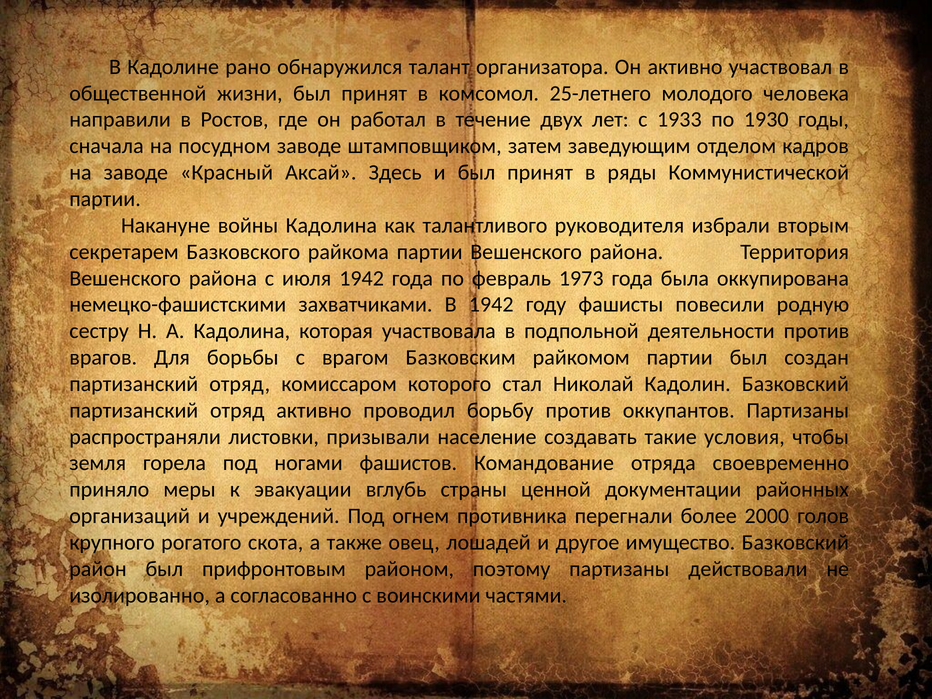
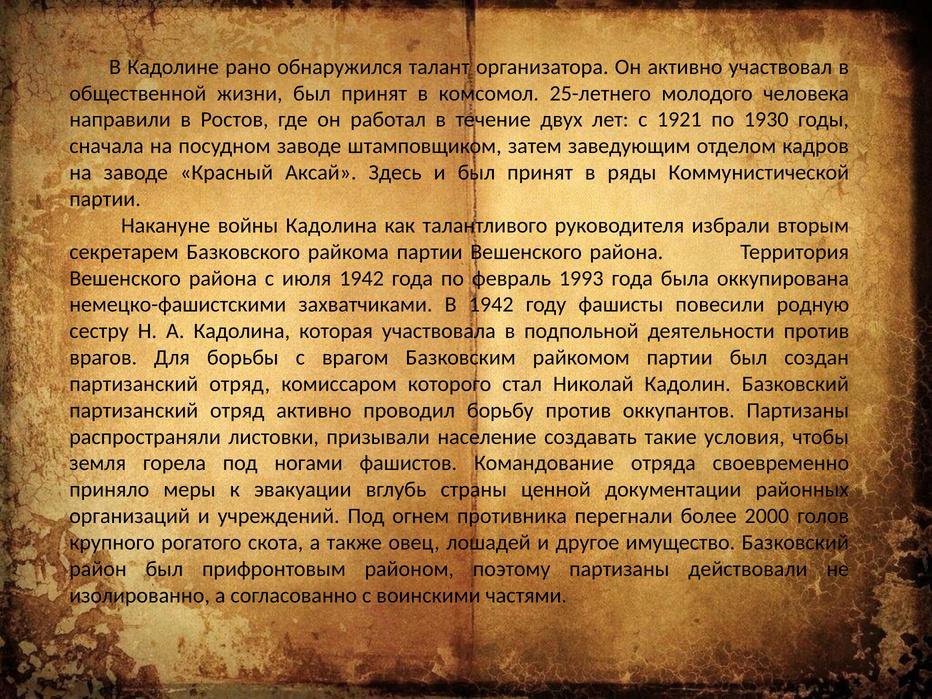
1933: 1933 -> 1921 (679, 120)
1973: 1973 -> 1993 (581, 278)
